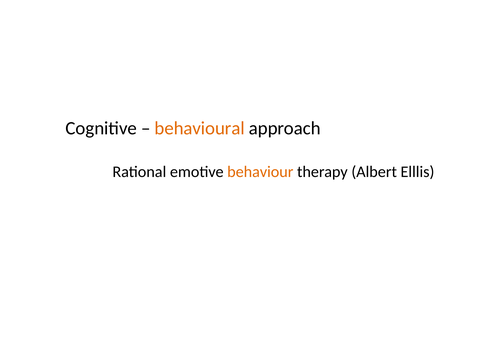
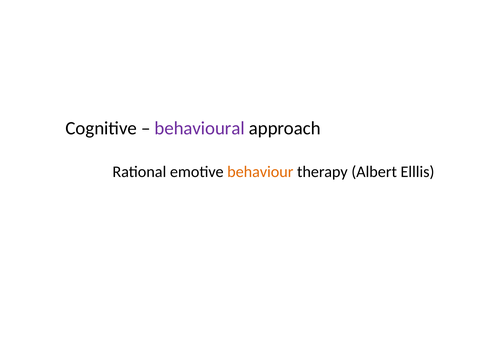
behavioural colour: orange -> purple (200, 128)
